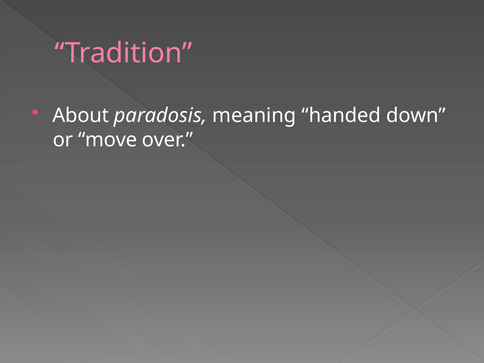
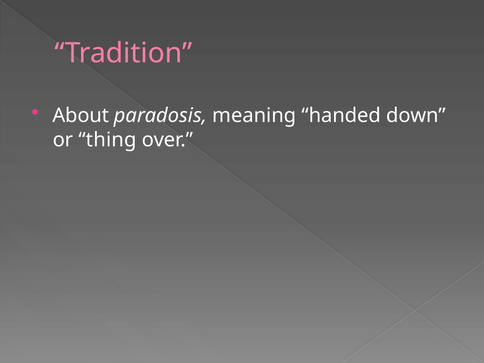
move: move -> thing (107, 140)
